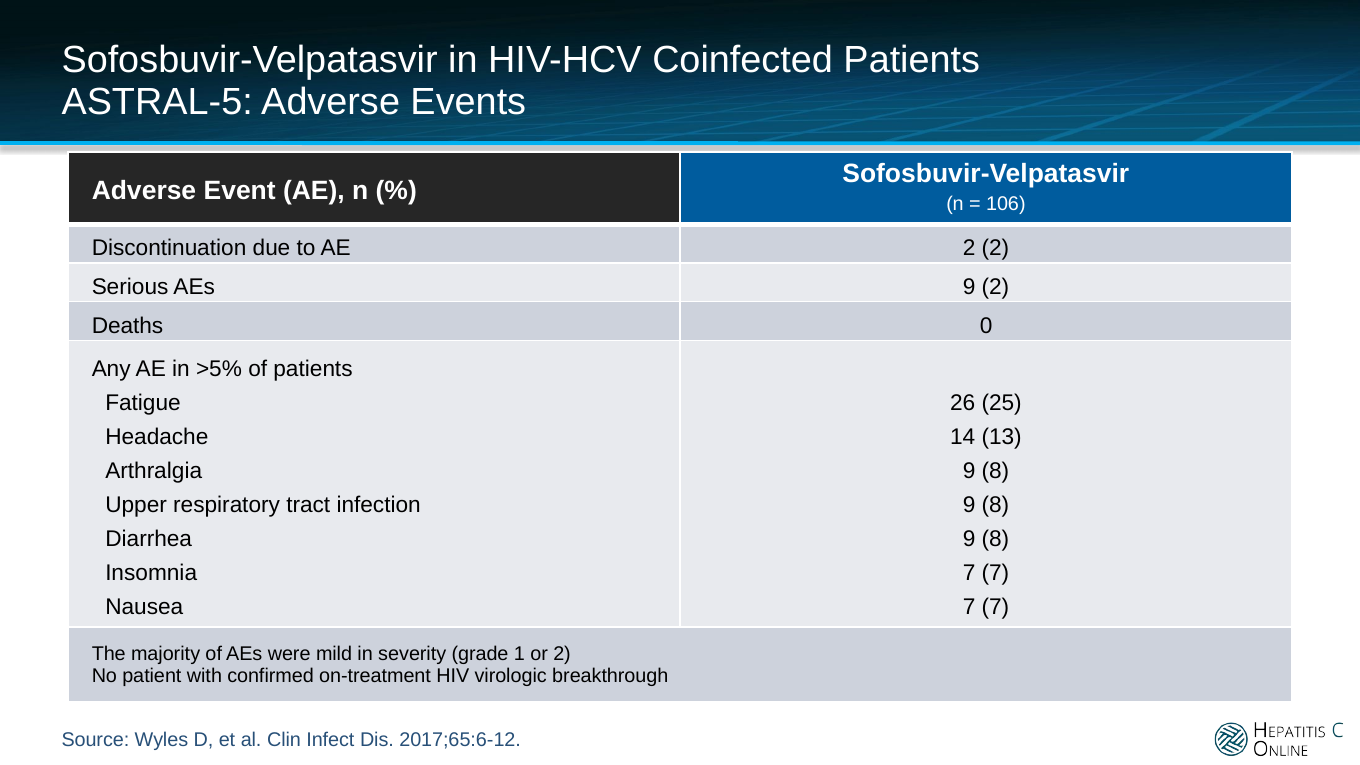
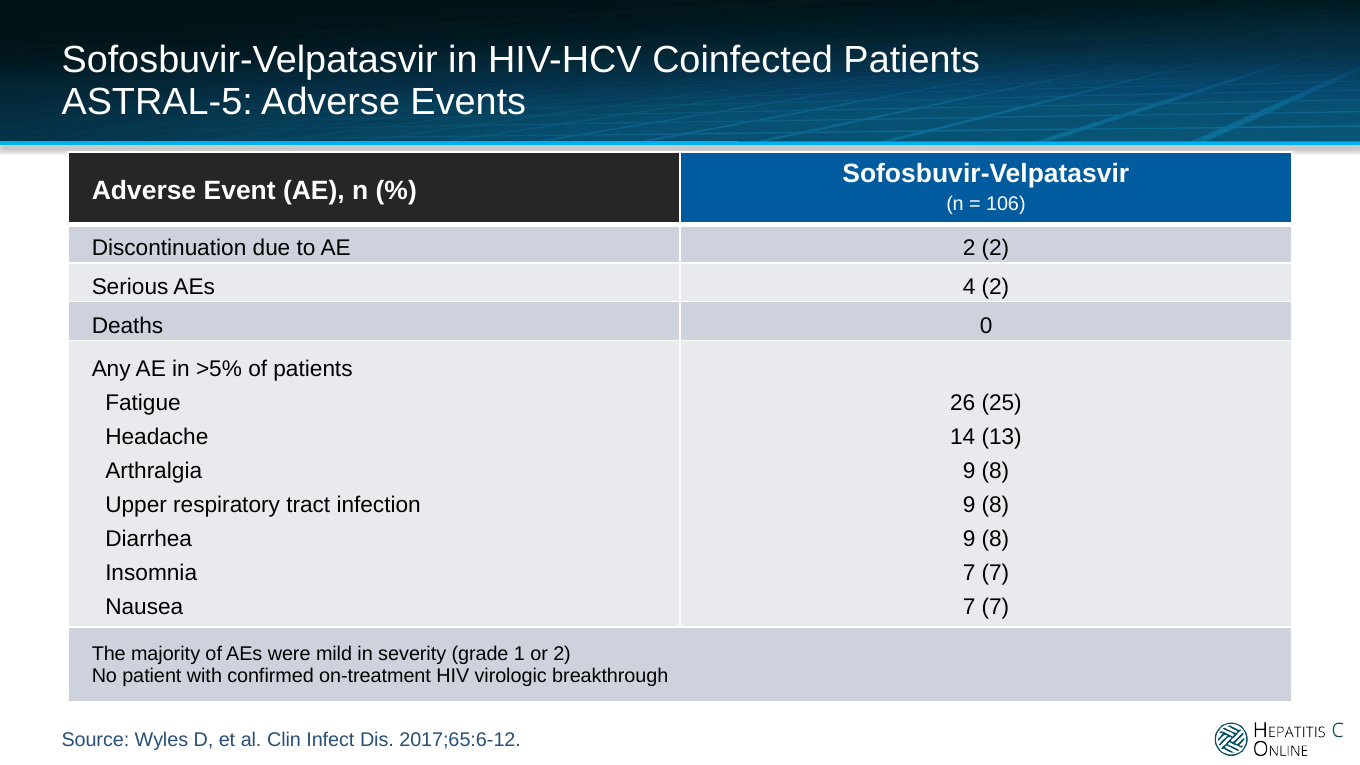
AEs 9: 9 -> 4 (969, 287)
